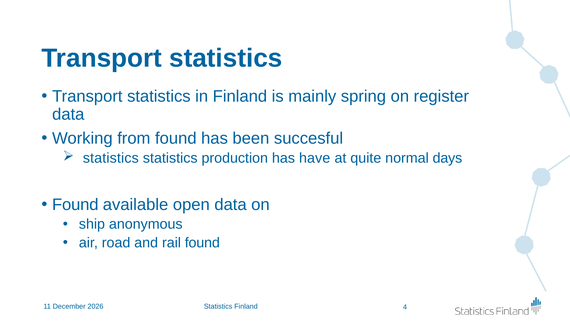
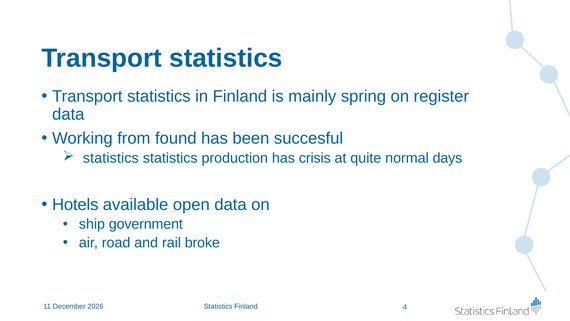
have: have -> crisis (315, 158)
Found: Found -> Hotels (75, 204)
anonymous: anonymous -> government (146, 224)
rail found: found -> broke (202, 242)
